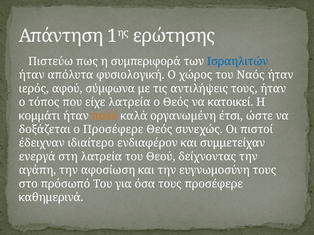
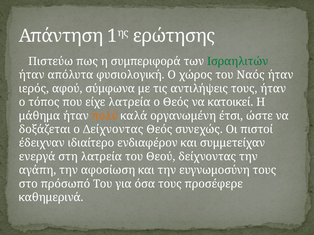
Ισραηλιτών colour: blue -> green (238, 61)
κομμάτι: κομμάτι -> μάθημα (39, 116)
ο Προσέφερε: Προσέφερε -> Δείχνοντας (113, 130)
